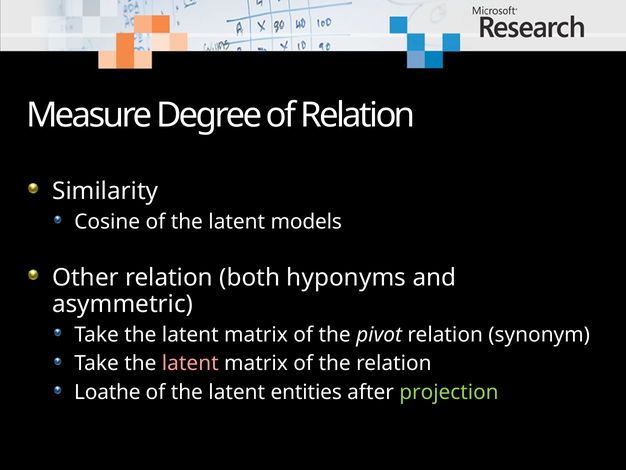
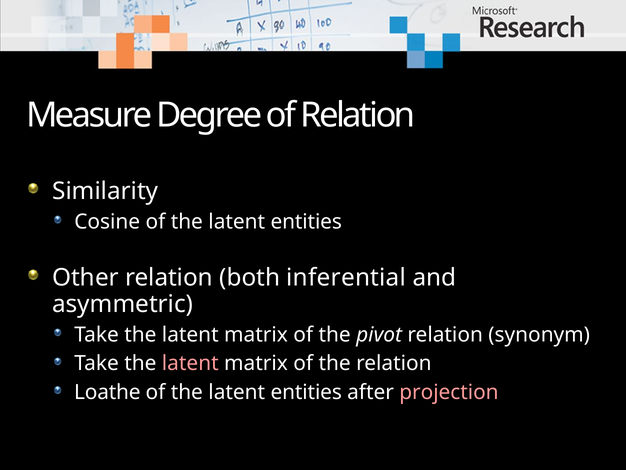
models: models -> entities (306, 222)
hyponyms: hyponyms -> inferential (346, 277)
projection colour: light green -> pink (449, 392)
